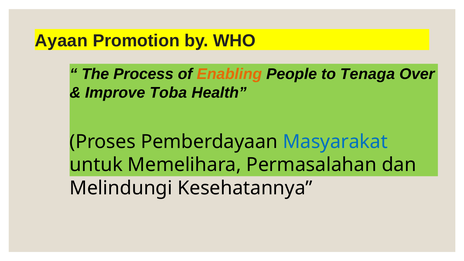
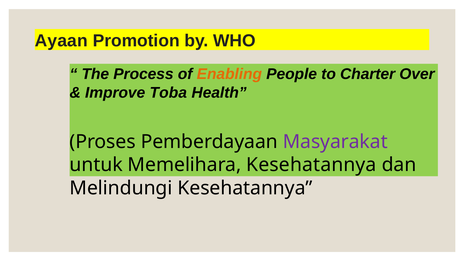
Tenaga: Tenaga -> Charter (368, 74)
Masyarakat colour: blue -> purple (335, 142)
Memelihara Permasalahan: Permasalahan -> Kesehatannya (311, 165)
